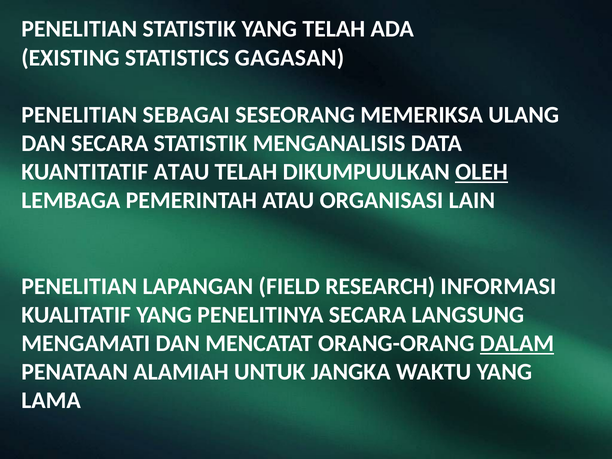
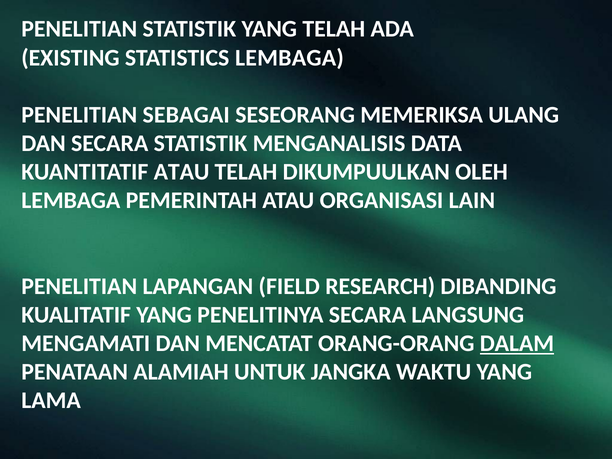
STATISTICS GAGASAN: GAGASAN -> LEMBAGA (289, 58)
OLEH underline: present -> none (481, 172)
INFORMASI: INFORMASI -> DIBANDING (498, 286)
